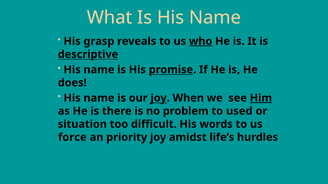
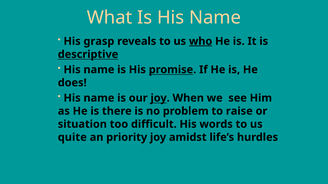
Him underline: present -> none (261, 98)
used: used -> raise (239, 111)
force: force -> quite (72, 138)
